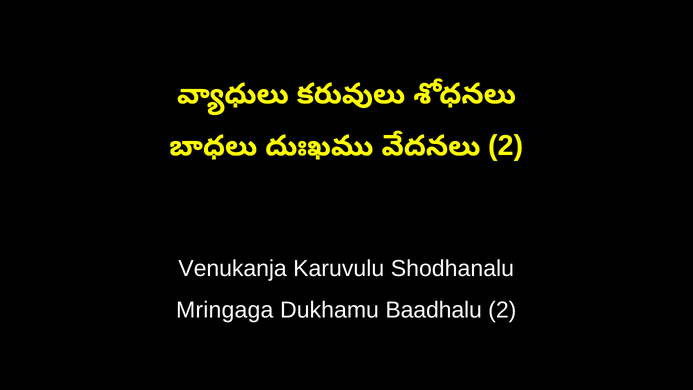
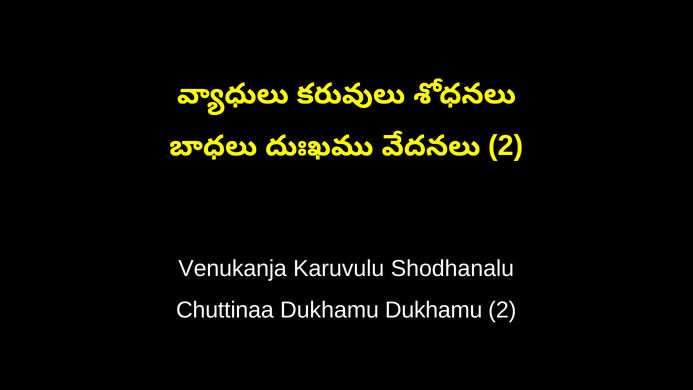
Mringaga: Mringaga -> Chuttinaa (225, 310)
Dukhamu Baadhalu: Baadhalu -> Dukhamu (434, 310)
